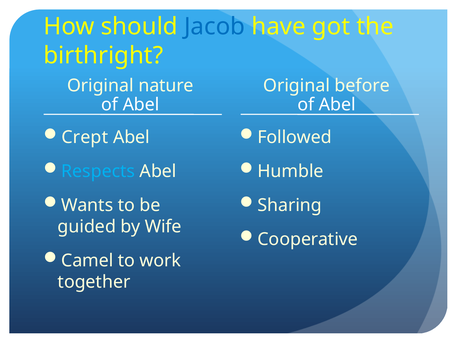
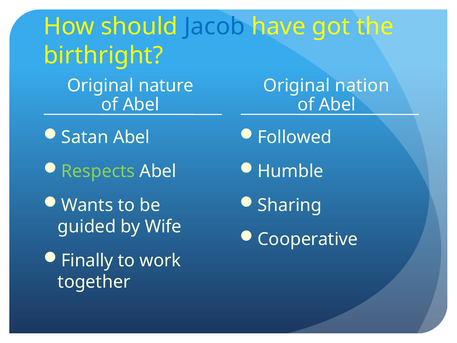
before: before -> nation (362, 86)
Crept: Crept -> Satan (85, 137)
Respects colour: light blue -> light green (98, 171)
Camel: Camel -> Finally (87, 260)
